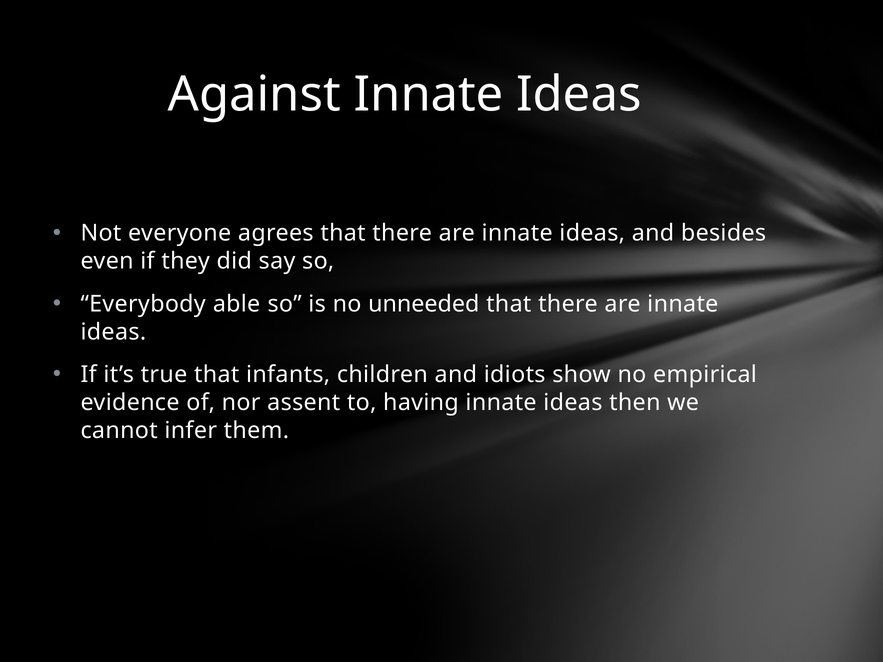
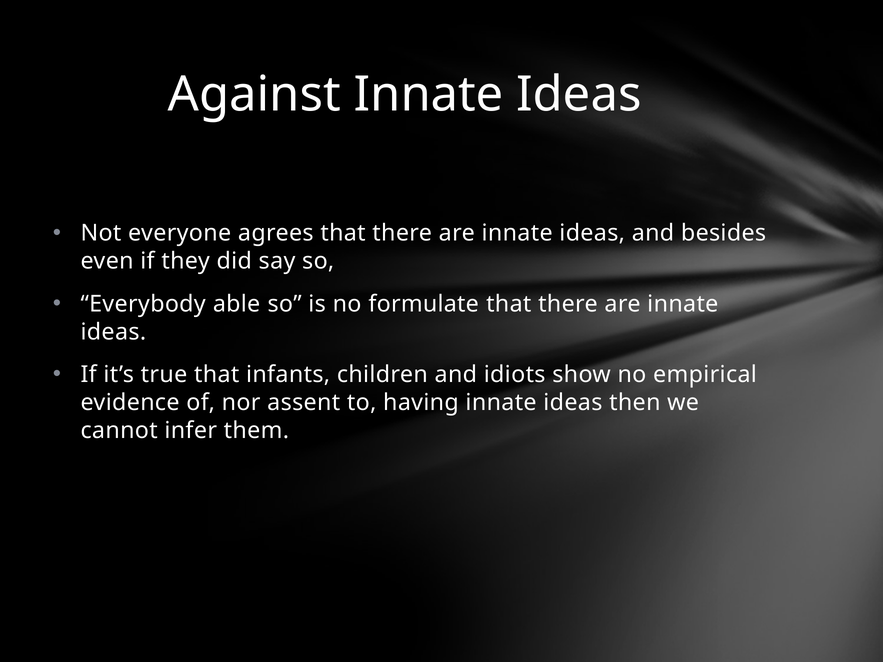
unneeded: unneeded -> formulate (424, 304)
